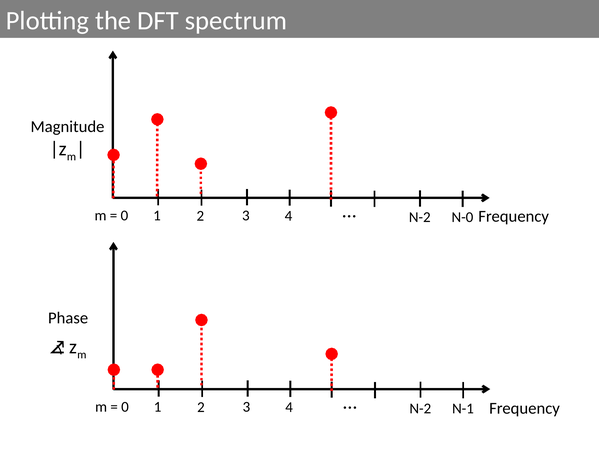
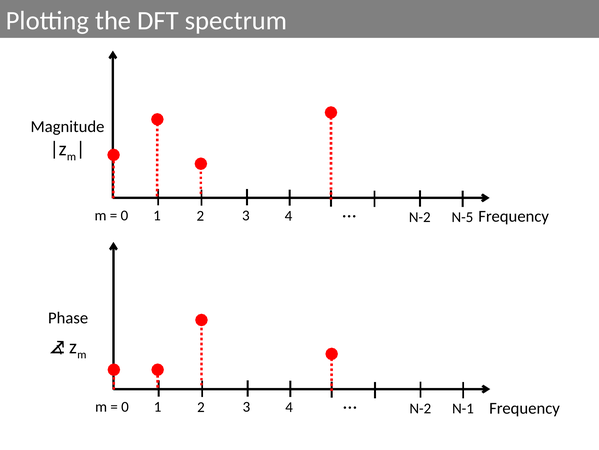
N-0: N-0 -> N-5 (462, 217)
